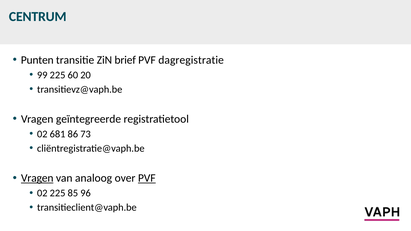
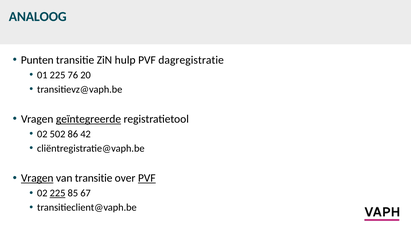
CENTRUM: CENTRUM -> ANALOOG (38, 17)
brief: brief -> hulp (125, 60)
99: 99 -> 01 (42, 75)
60: 60 -> 76 (73, 75)
geïntegreerde underline: none -> present (89, 119)
681: 681 -> 502 (58, 134)
73: 73 -> 42 (86, 134)
van analoog: analoog -> transitie (94, 178)
225 underline: none -> present (58, 193)
96: 96 -> 67 (86, 193)
